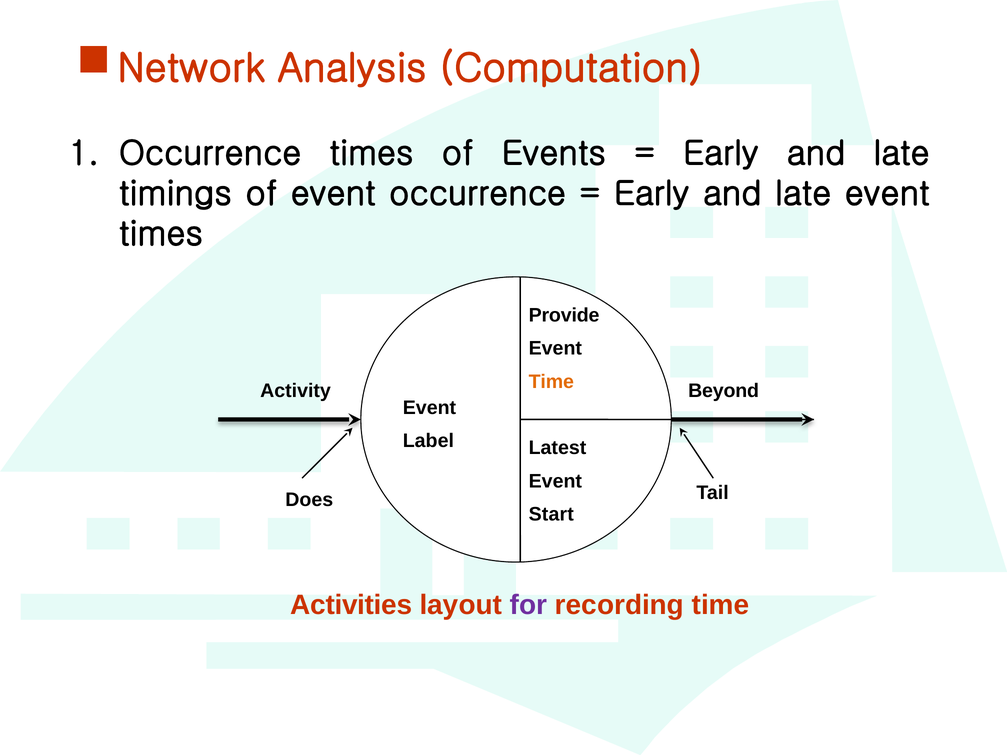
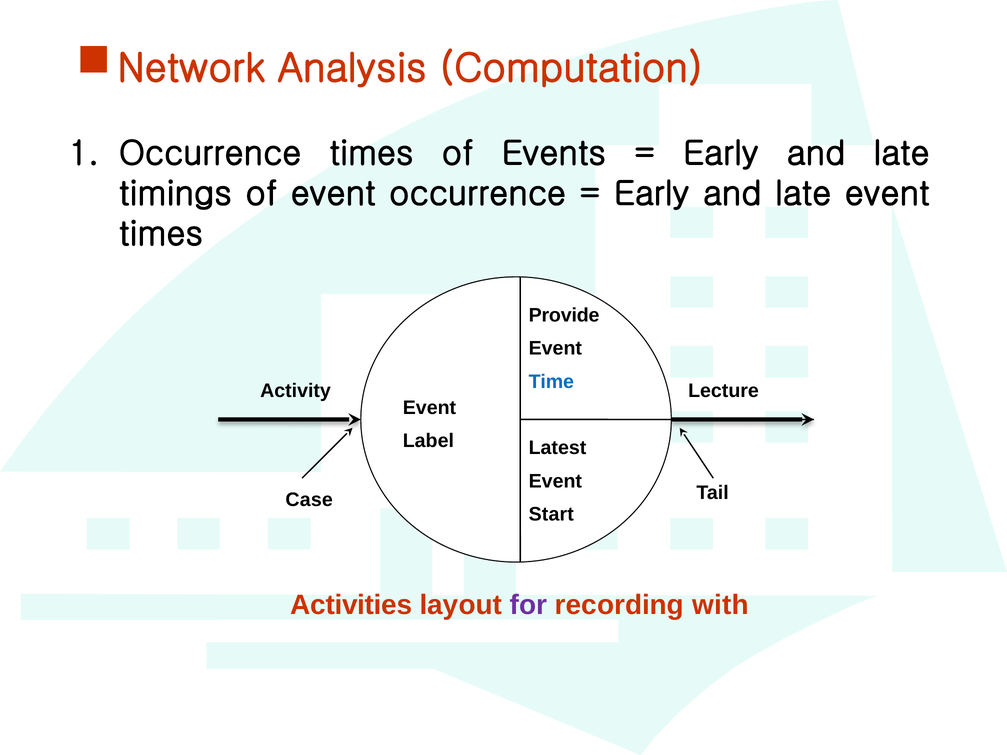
Time colour: orange -> blue (551, 382)
Beyond: Beyond -> Lecture (723, 391)
Does: Does -> Case (309, 500)
recording time: time -> with (720, 605)
